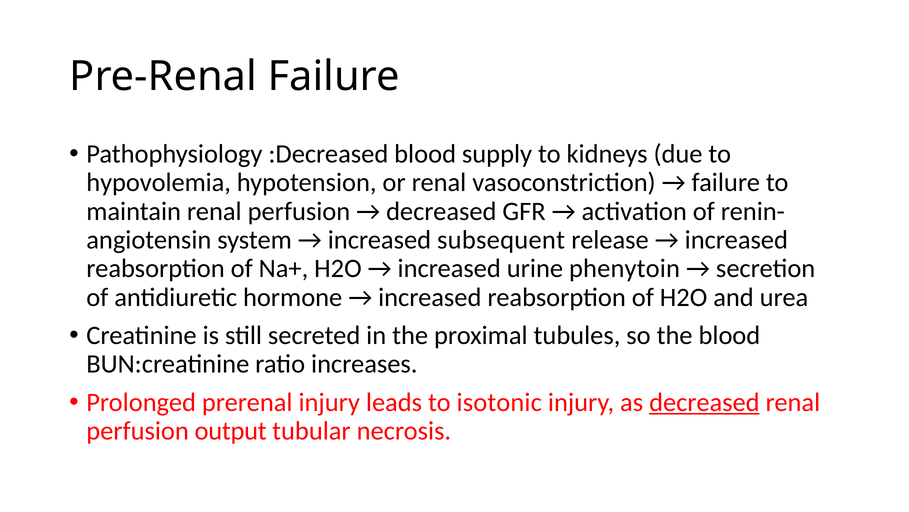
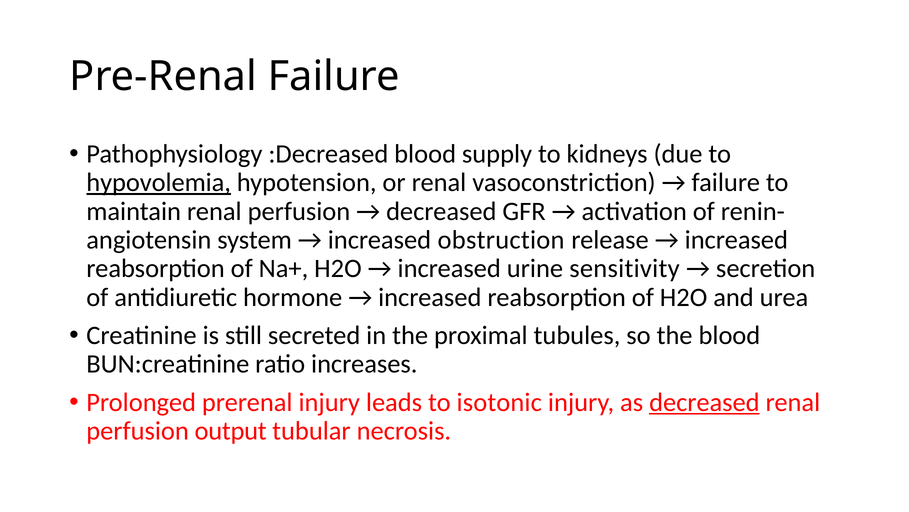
hypovolemia underline: none -> present (159, 182)
subsequent: subsequent -> obstruction (501, 240)
phenytoin: phenytoin -> sensitivity (624, 268)
